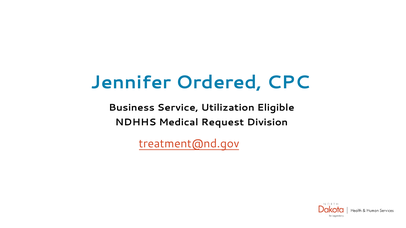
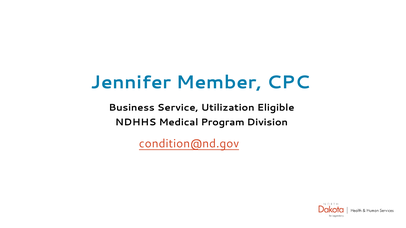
Ordered: Ordered -> Member (219, 83)
Request: Request -> Program (223, 122)
treatment@nd.gov: treatment@nd.gov -> condition@nd.gov (189, 144)
